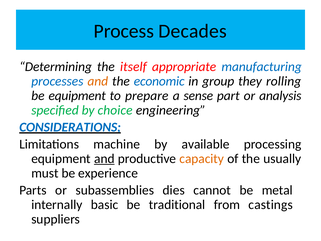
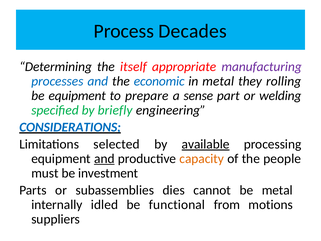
manufacturing colour: blue -> purple (262, 67)
and colour: orange -> blue (98, 81)
in group: group -> metal (218, 81)
analysis: analysis -> welding (280, 96)
choice: choice -> briefly (115, 110)
machine: machine -> selected (117, 144)
available underline: none -> present (206, 144)
usually: usually -> people (282, 159)
experience: experience -> investment (108, 173)
basic: basic -> idled (105, 204)
traditional: traditional -> functional (177, 204)
castings: castings -> motions (271, 204)
